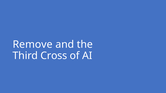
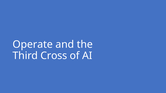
Remove: Remove -> Operate (33, 45)
